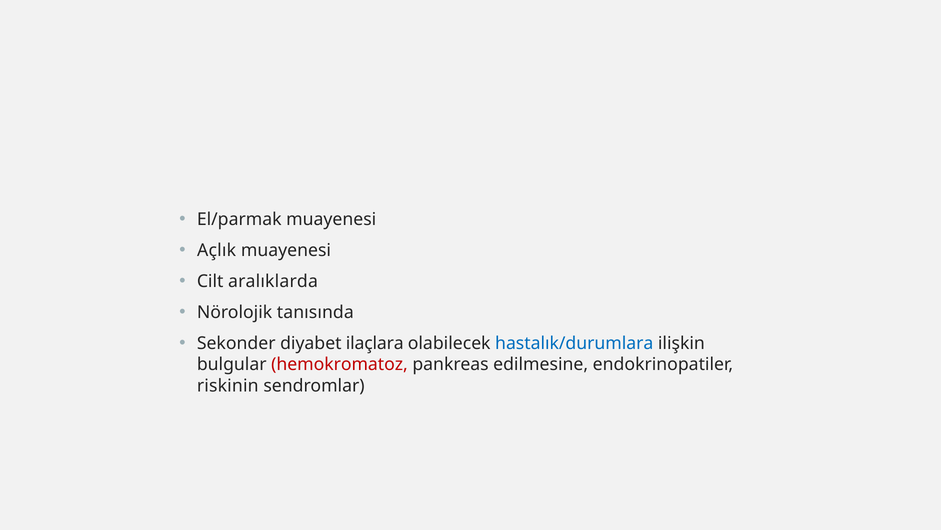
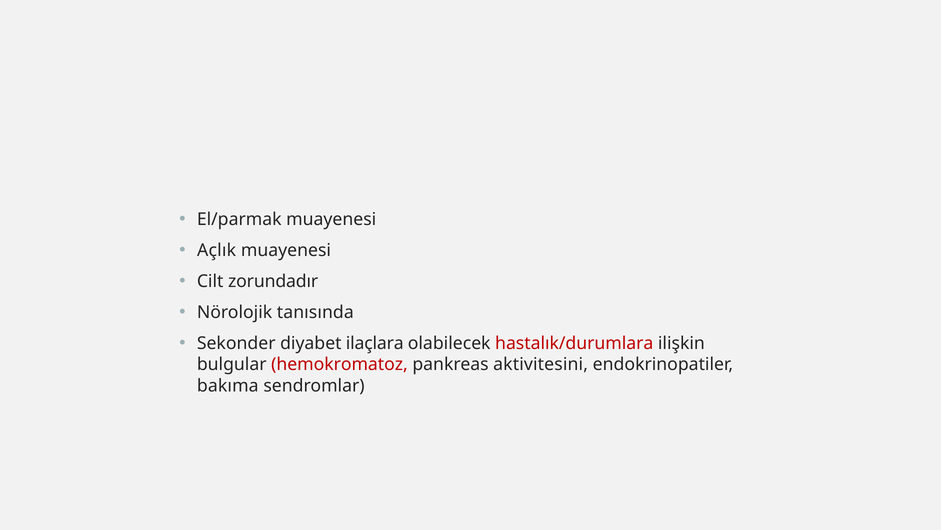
aralıklarda: aralıklarda -> zorundadır (273, 281)
hastalık/durumlara colour: blue -> red (574, 343)
edilmesine: edilmesine -> aktivitesini (541, 364)
riskinin: riskinin -> bakıma (228, 385)
